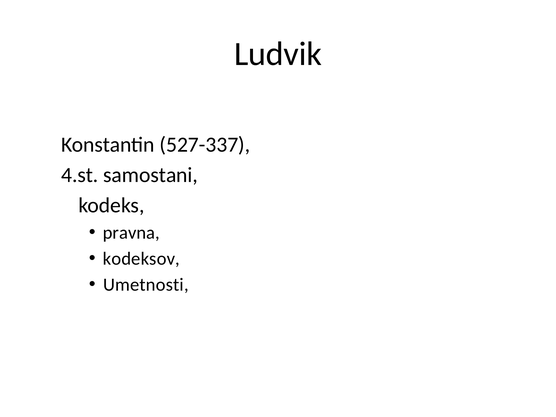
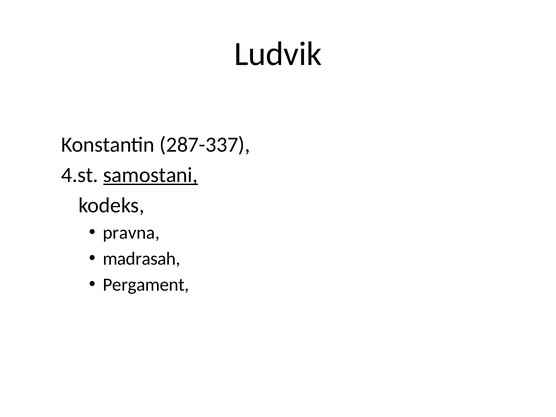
527-337: 527-337 -> 287-337 (205, 145)
samostani underline: none -> present (151, 175)
kodeksov: kodeksov -> madrasah (142, 259)
Umetnosti: Umetnosti -> Pergament (146, 285)
